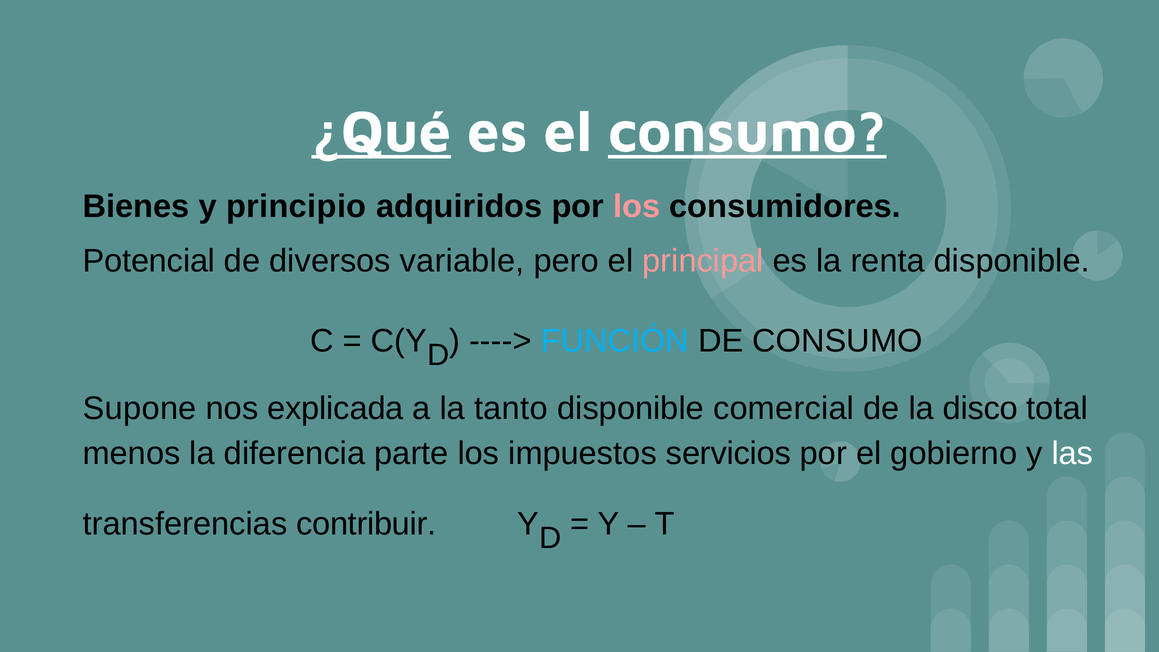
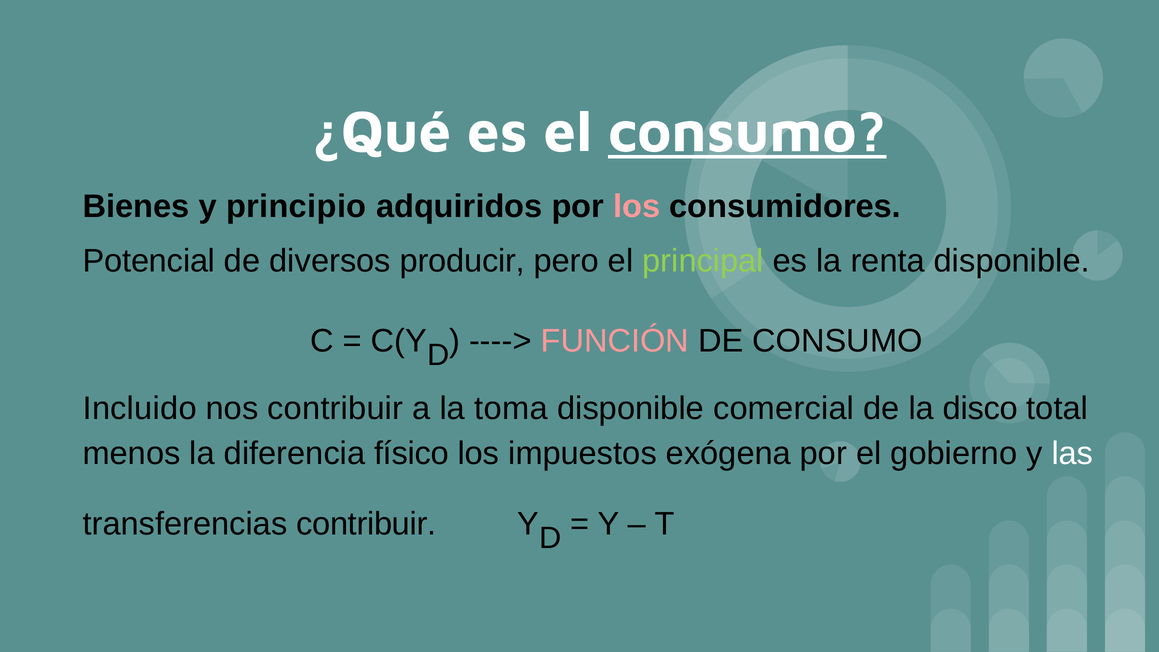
¿Qué underline: present -> none (381, 132)
variable: variable -> producir (462, 261)
principal colour: pink -> light green (703, 261)
FUNCIÓN colour: light blue -> pink (615, 341)
Supone: Supone -> Incluido (140, 409)
nos explicada: explicada -> contribuir (335, 409)
tanto: tanto -> toma (511, 409)
parte: parte -> físico (412, 454)
servicios: servicios -> exógena (728, 454)
